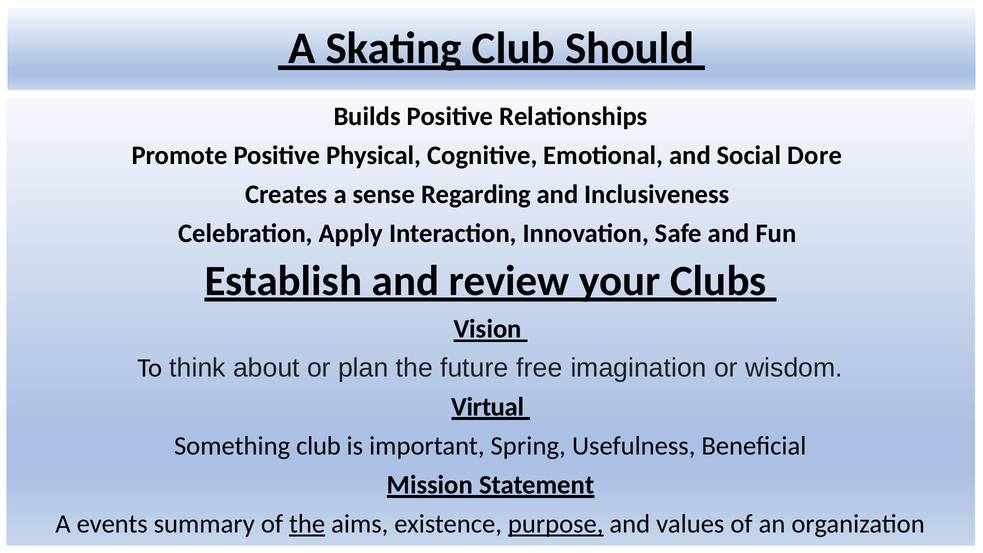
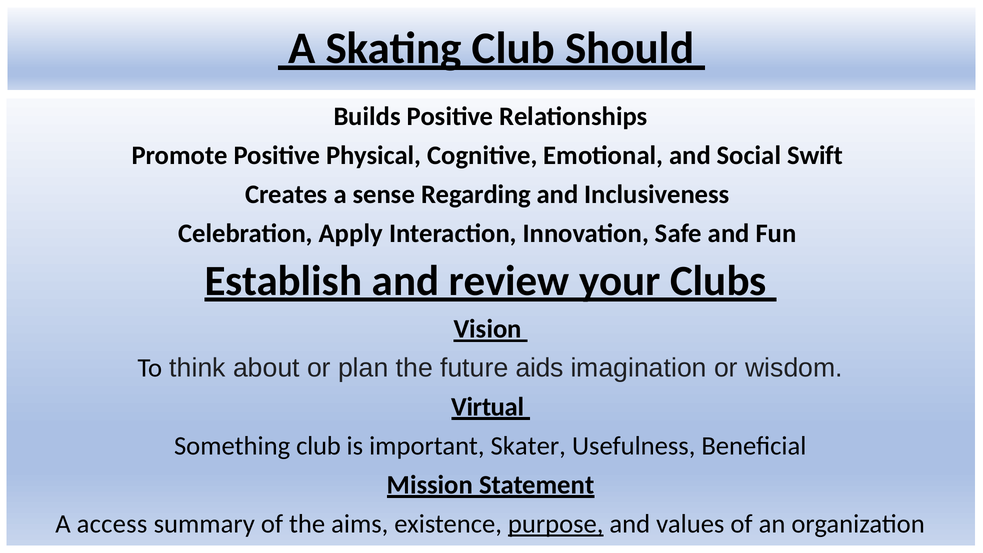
Dore: Dore -> Swift (815, 155)
free: free -> aids (540, 368)
Spring: Spring -> Skater (528, 446)
events: events -> access (112, 524)
the underline: present -> none (307, 524)
